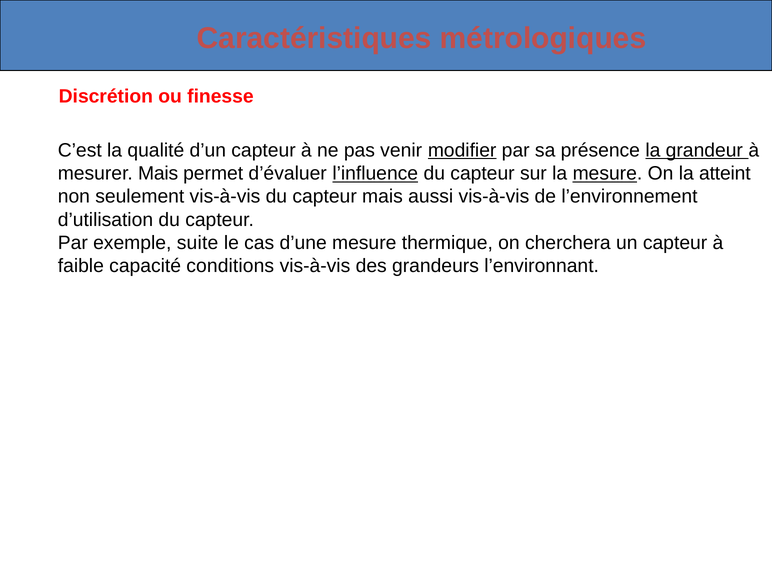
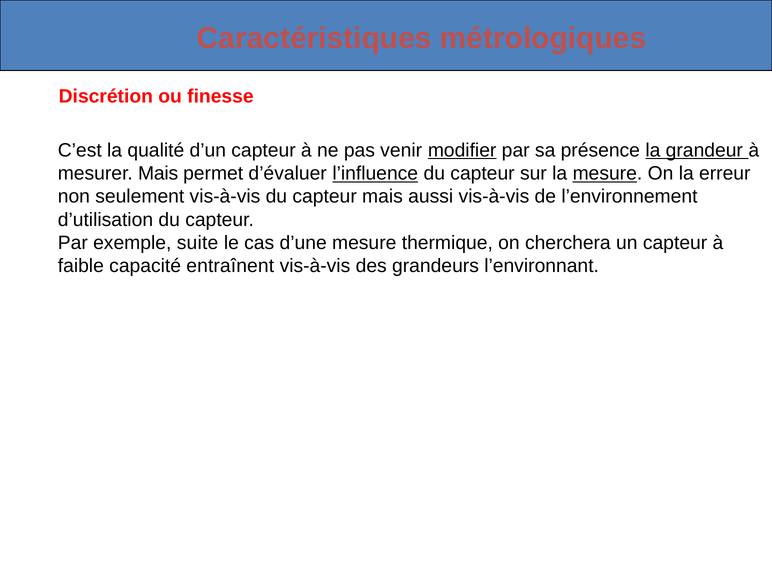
atteint: atteint -> erreur (725, 173)
conditions: conditions -> entraînent (230, 266)
